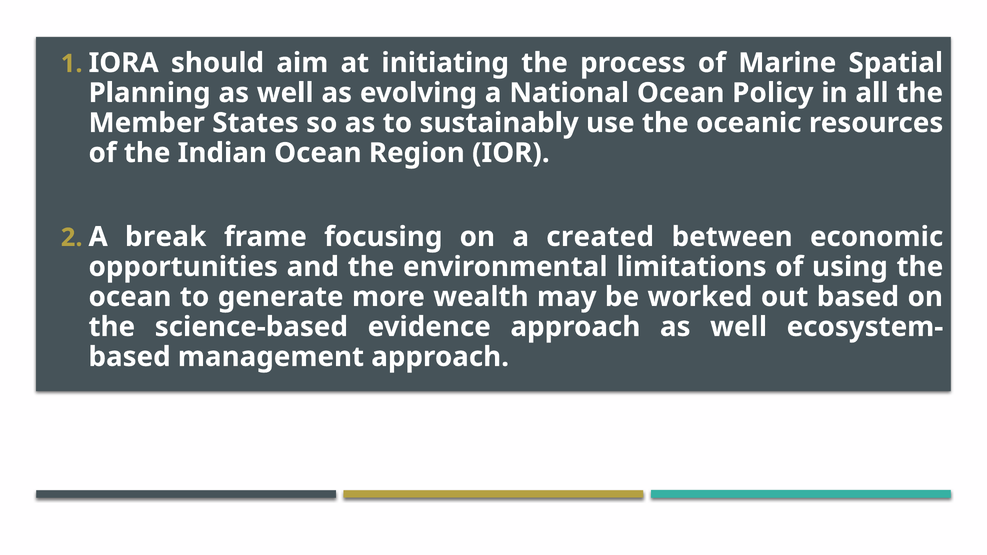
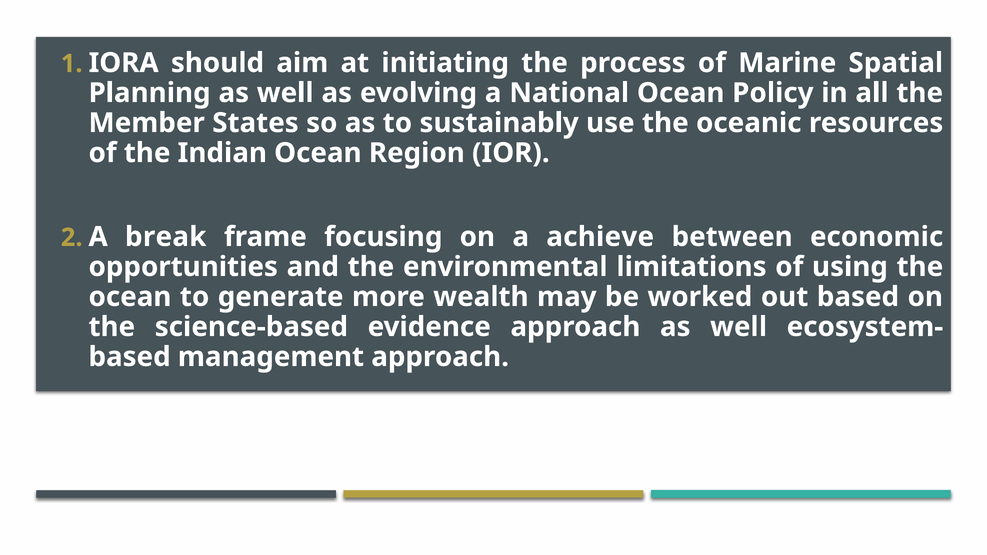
created: created -> achieve (600, 237)
